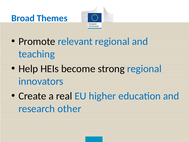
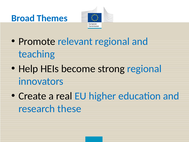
other: other -> these (69, 109)
